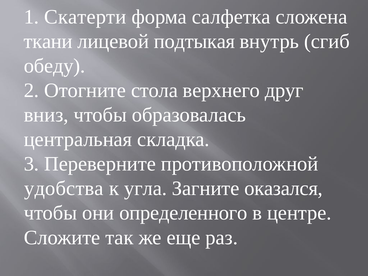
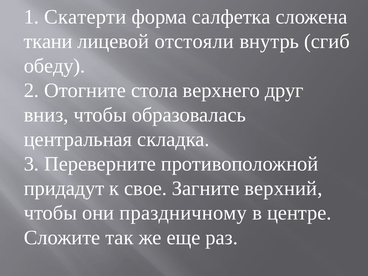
подтыкая: подтыкая -> отстояли (194, 41)
удобства: удобства -> придадут (64, 188)
угла: угла -> свое (146, 188)
оказался: оказался -> верхний (283, 188)
определенного: определенного -> праздничному (183, 213)
